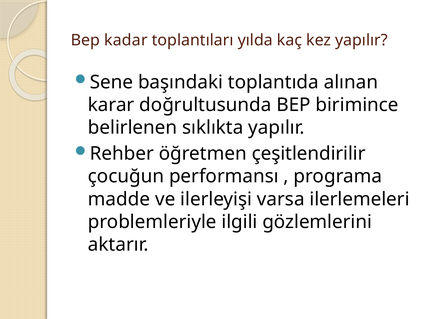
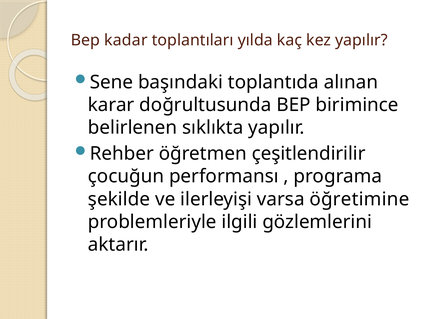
madde: madde -> şekilde (119, 199)
ilerlemeleri: ilerlemeleri -> öğretimine (359, 199)
